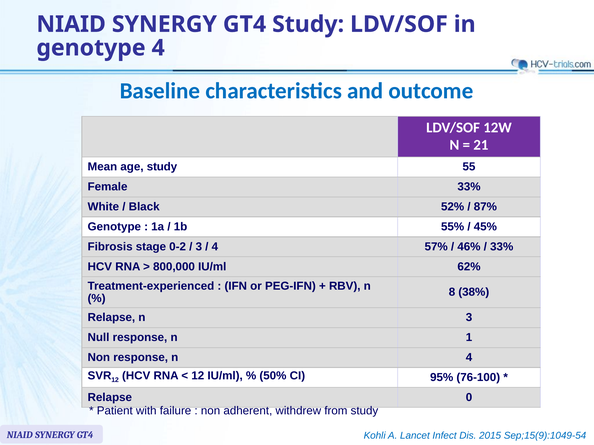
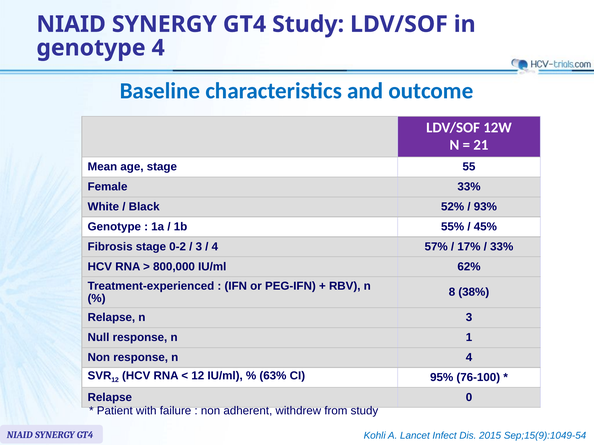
age study: study -> stage (162, 167)
87%: 87% -> 93% (485, 207)
46%: 46% -> 17% (469, 247)
50%: 50% -> 63% (273, 376)
